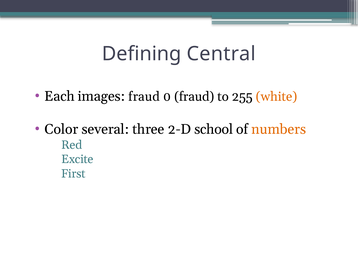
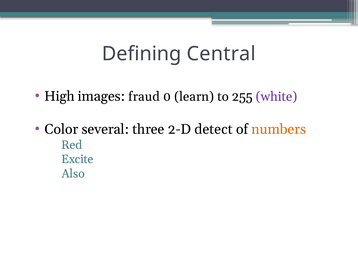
Each: Each -> High (60, 96)
0 fraud: fraud -> learn (194, 96)
white colour: orange -> purple (277, 96)
school: school -> detect (214, 129)
First: First -> Also (73, 173)
